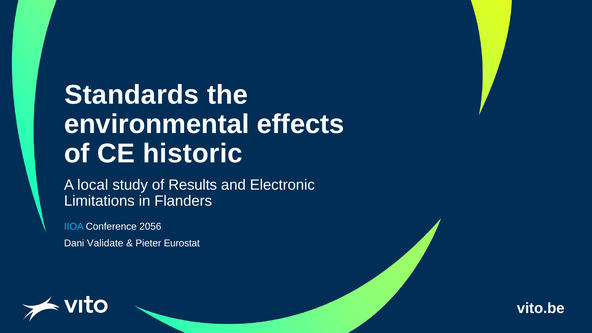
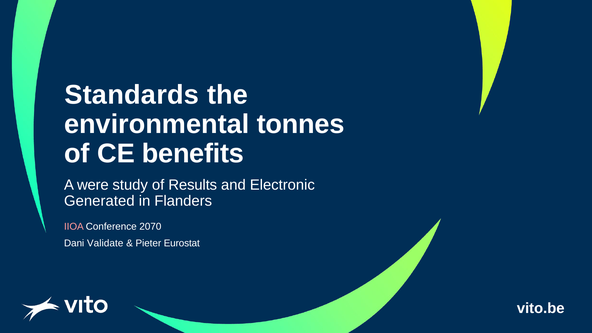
effects: effects -> tonnes (301, 124)
historic: historic -> benefits (193, 153)
local: local -> were (93, 185)
Limitations: Limitations -> Generated (99, 201)
IIOA colour: light blue -> pink (74, 227)
2056: 2056 -> 2070 (150, 227)
